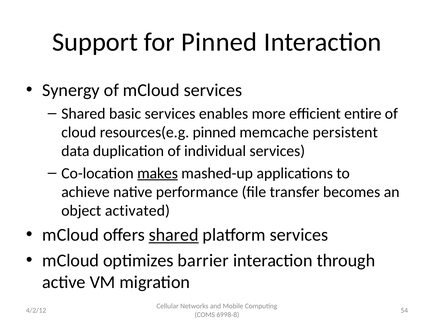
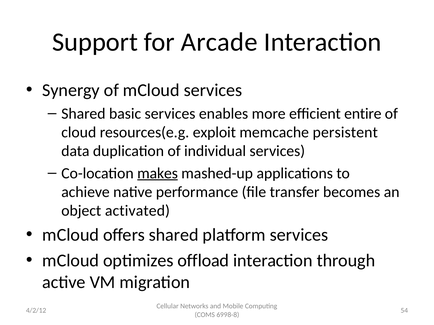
for Pinned: Pinned -> Arcade (219, 42)
resources(e.g pinned: pinned -> exploit (214, 132)
shared underline: present -> none (174, 235)
barrier: barrier -> offload (203, 261)
